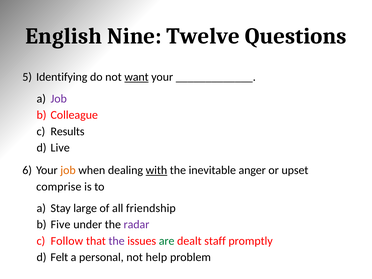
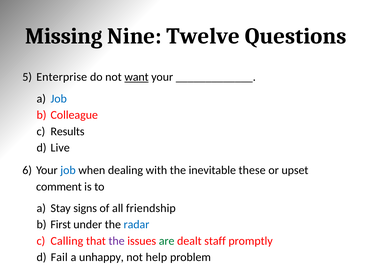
English: English -> Missing (64, 36)
Identifying: Identifying -> Enterprise (62, 77)
Job colour: purple -> blue (59, 99)
job colour: orange -> blue (68, 170)
with underline: present -> none (156, 170)
anger: anger -> these (252, 170)
comprise: comprise -> comment (59, 187)
large: large -> signs (85, 208)
Five: Five -> First (61, 225)
radar colour: purple -> blue (136, 225)
Follow: Follow -> Calling (67, 241)
Felt: Felt -> Fail (59, 257)
personal: personal -> unhappy (101, 257)
